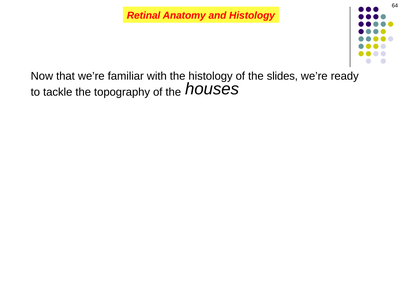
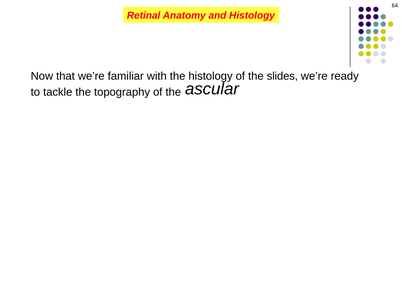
houses: houses -> ascular (212, 89)
